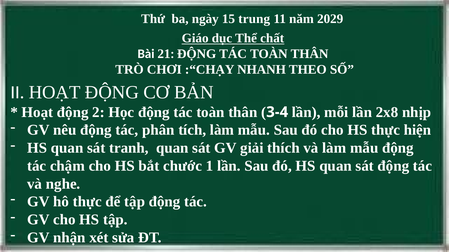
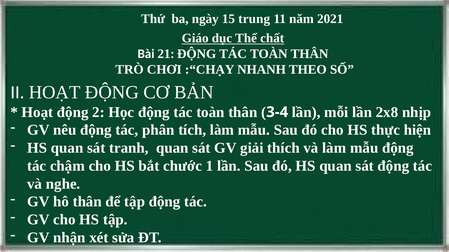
2029: 2029 -> 2021 (330, 19)
hô thực: thực -> thân (87, 202)
